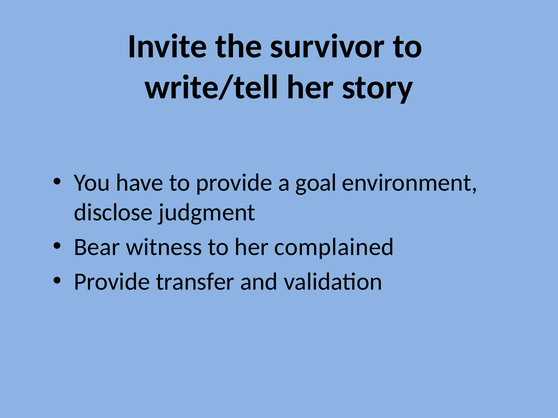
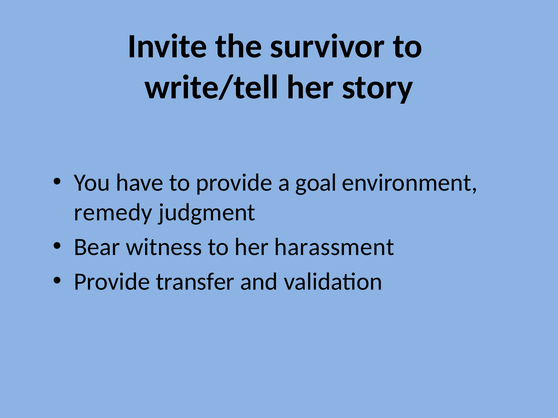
disclose: disclose -> remedy (113, 213)
complained: complained -> harassment (334, 247)
